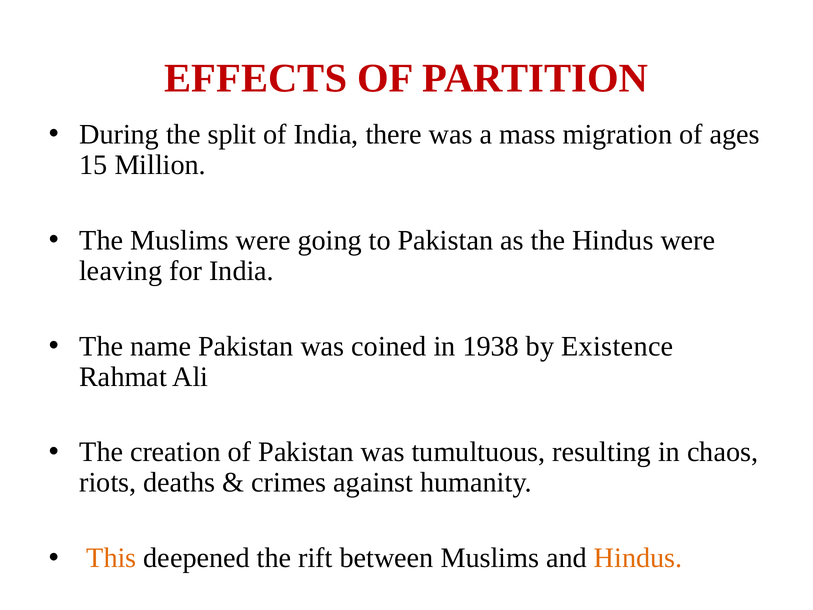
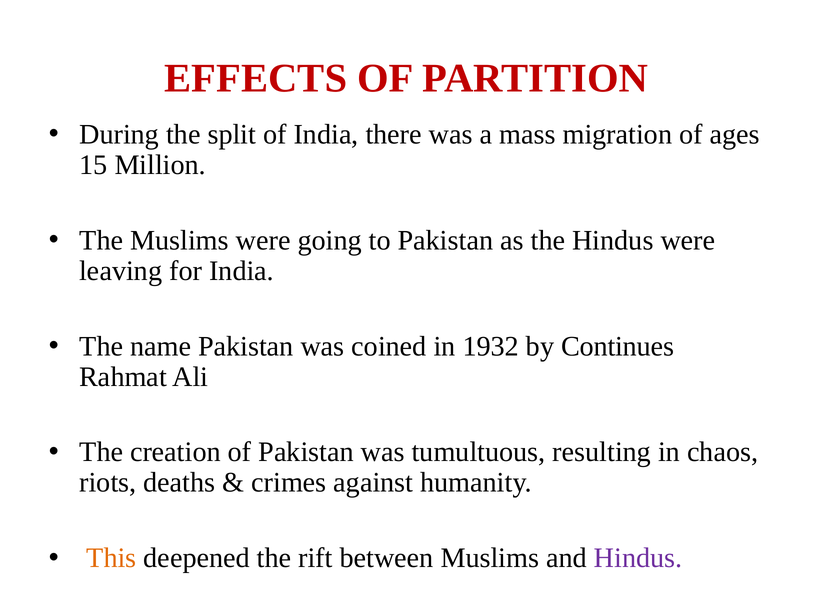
1938: 1938 -> 1932 (491, 346)
Existence: Existence -> Continues (618, 346)
Hindus colour: orange -> purple (638, 558)
